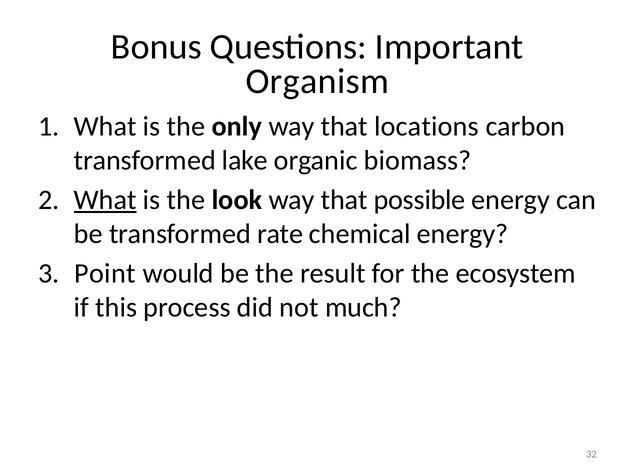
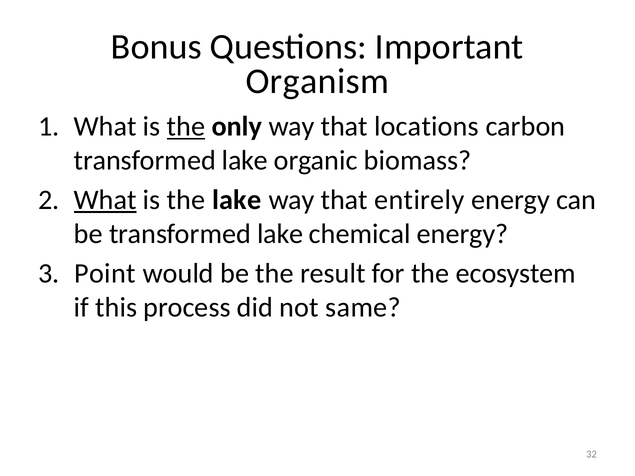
the underline: none -> present (186, 127)
the look: look -> lake (237, 200)
possible: possible -> entirely (419, 200)
be transformed rate: rate -> lake (280, 234)
much: much -> same (363, 307)
